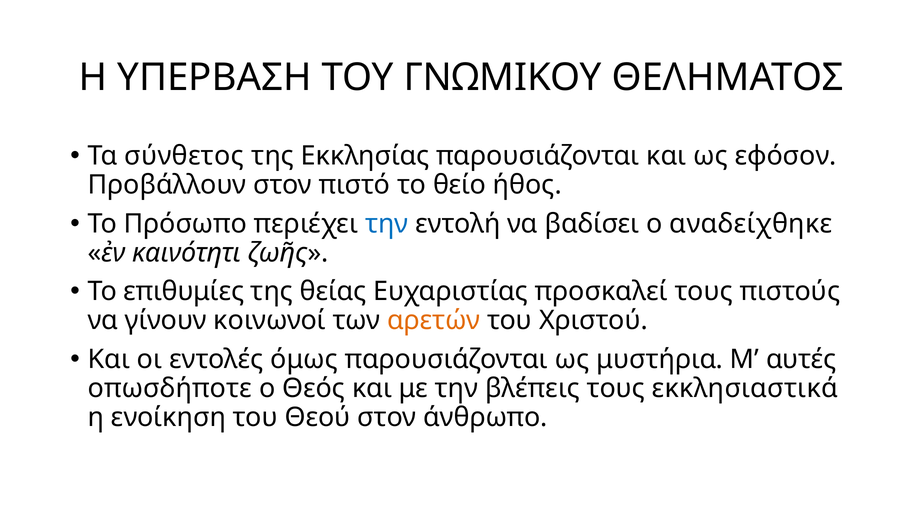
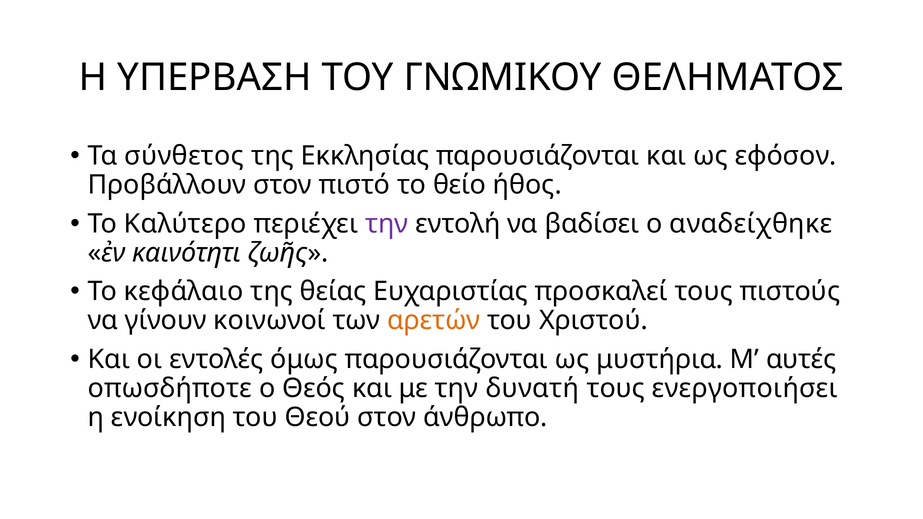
Πρόσωπο: Πρόσωπο -> Καλύτερο (185, 224)
την colour: blue -> purple (387, 224)
επιθυμίες: επιθυμίες -> κεφάλαιο (184, 292)
βλέπεις: βλέπεις -> δυνατή (532, 388)
εκκλησιαστικά: εκκλησιαστικά -> ενεργοποιήσει (745, 388)
